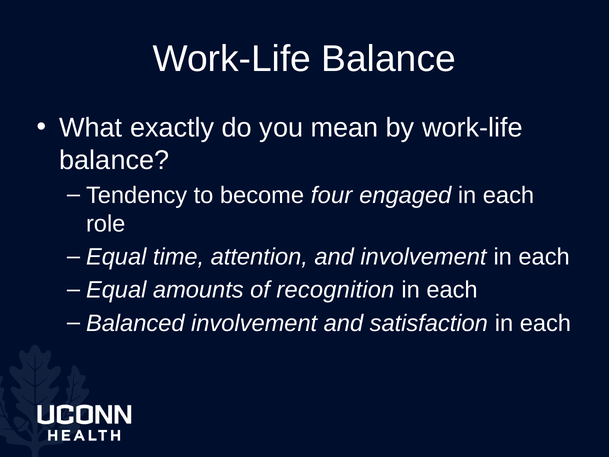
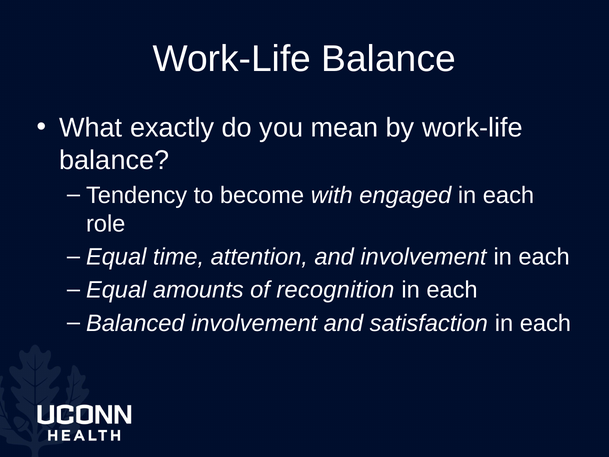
four: four -> with (332, 195)
